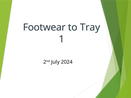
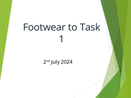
Tray: Tray -> Task (90, 27)
